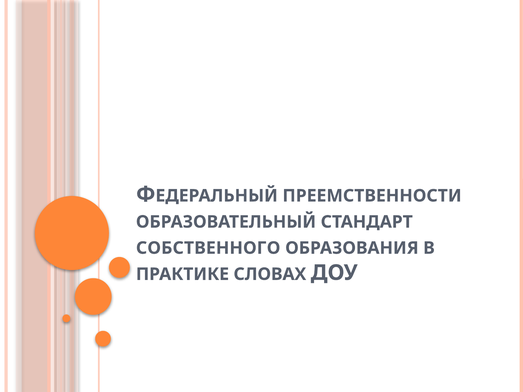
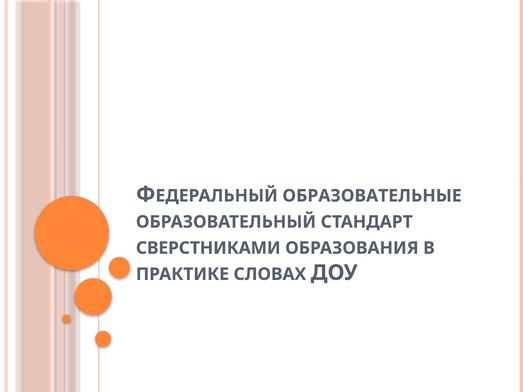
ПРЕЕМСТВЕННОСТИ: ПРЕЕМСТВЕННОСТИ -> ОБРАЗОВАТЕЛЬНЫЕ (372, 196)
СОБСТВЕННОГО: СОБСТВЕННОГО -> СВЕРСТНИКАМИ (208, 248)
